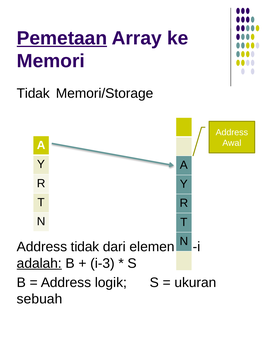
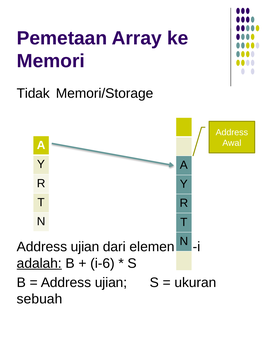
Pemetaan underline: present -> none (62, 38)
tidak: tidak -> ujian (85, 247)
i-3: i-3 -> i-6 (102, 264)
logik: logik -> ujian (111, 283)
